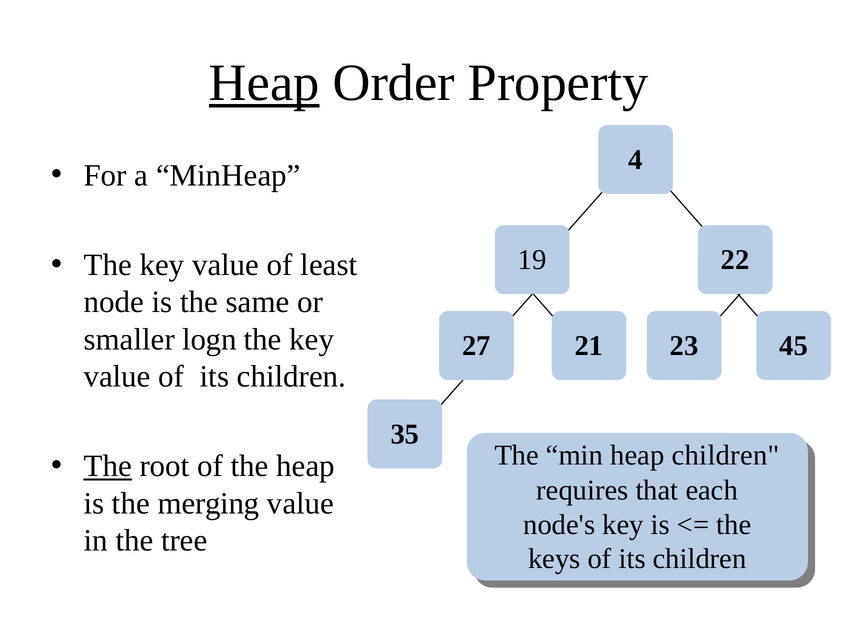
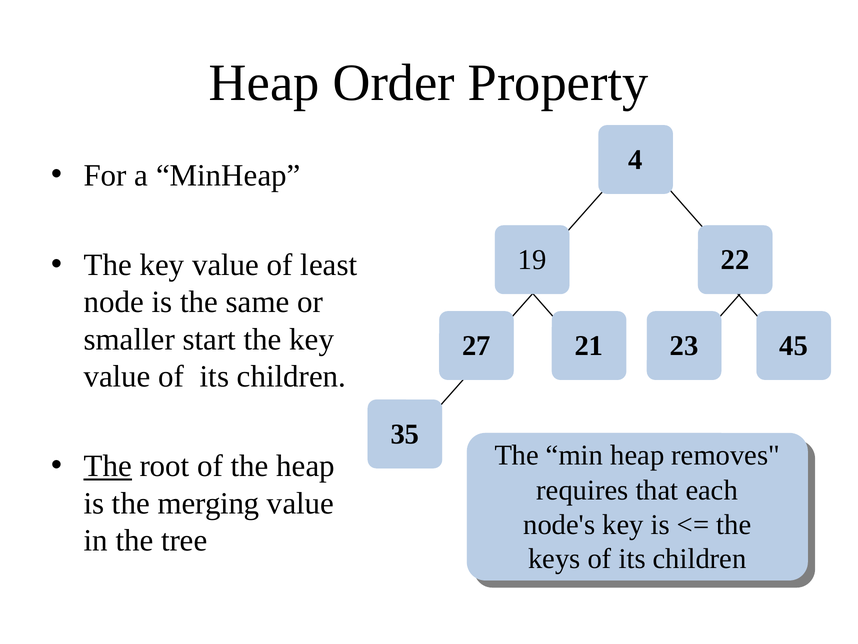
Heap underline: present -> none (264, 83)
logn: logn -> start (209, 339)
heap children: children -> removes (726, 455)
